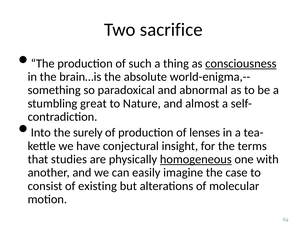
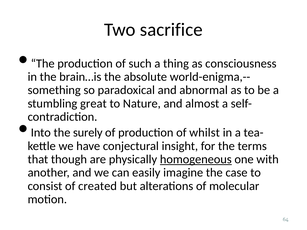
consciousness underline: present -> none (241, 64)
lenses: lenses -> whilst (205, 133)
studies: studies -> though (69, 159)
existing: existing -> created (98, 186)
